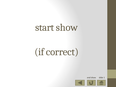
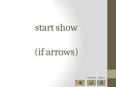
correct: correct -> arrows (62, 52)
